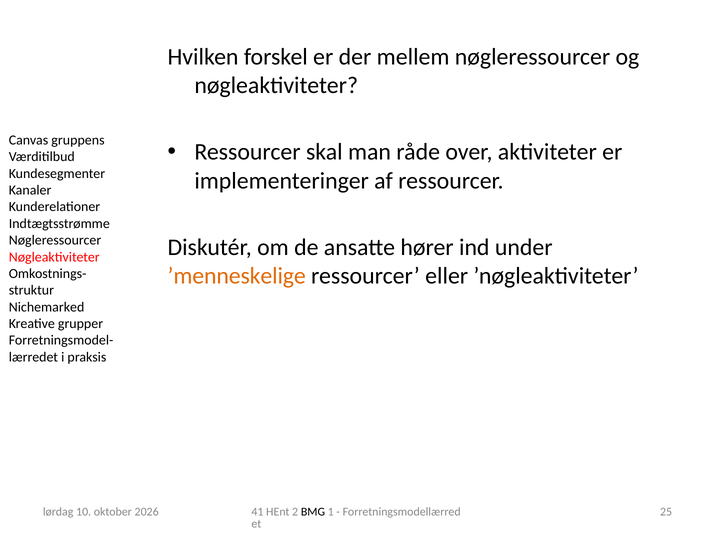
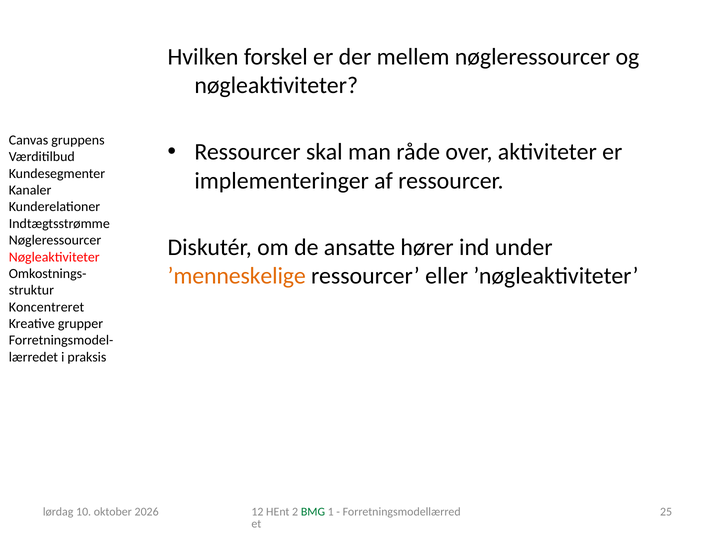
Nichemarked: Nichemarked -> Koncentreret (47, 307)
41: 41 -> 12 (257, 512)
BMG colour: black -> green (313, 512)
